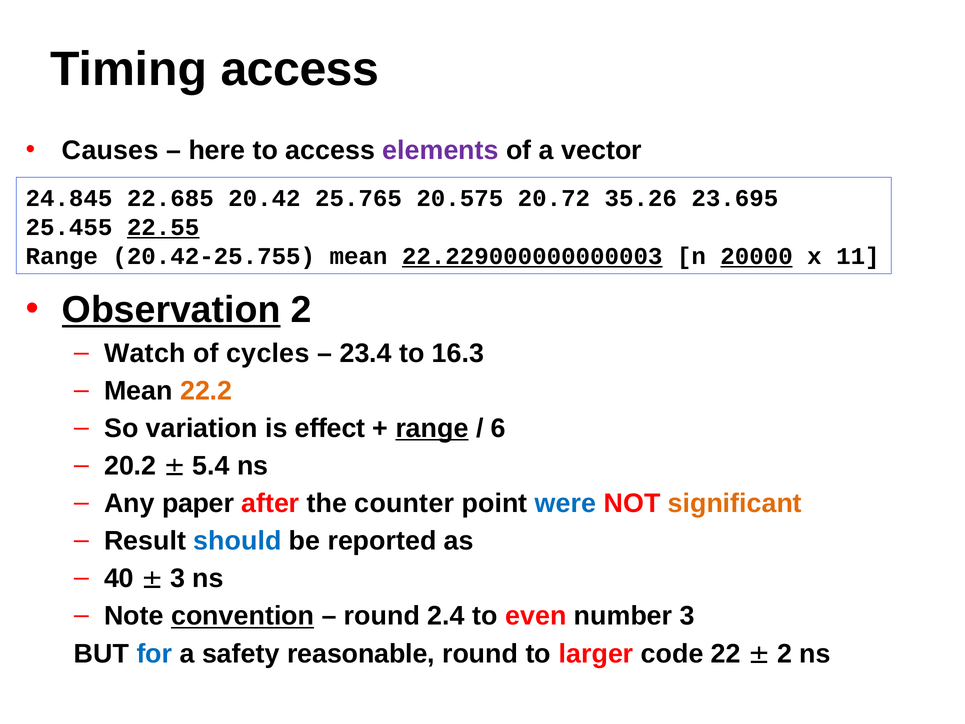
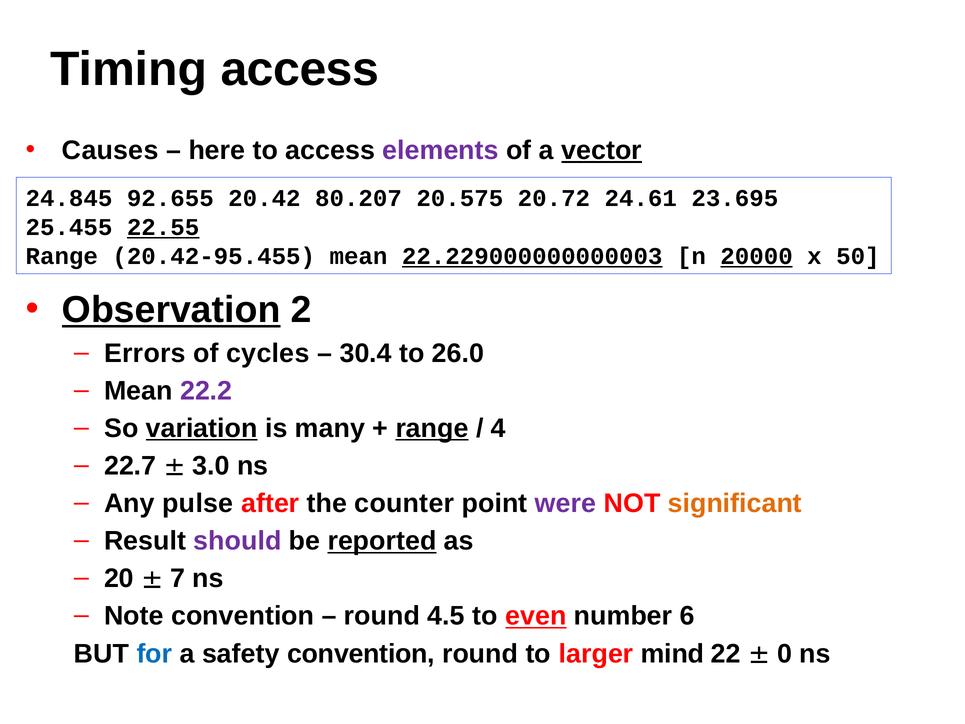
vector underline: none -> present (602, 150)
22.685: 22.685 -> 92.655 (170, 198)
25.765: 25.765 -> 80.207 (358, 198)
35.26: 35.26 -> 24.61 (641, 198)
20.42-25.755: 20.42-25.755 -> 20.42-95.455 (214, 256)
11: 11 -> 50 (858, 256)
Watch: Watch -> Errors (145, 353)
23.4: 23.4 -> 30.4 (366, 353)
16.3: 16.3 -> 26.0 (458, 353)
22.2 colour: orange -> purple (206, 391)
variation underline: none -> present (202, 428)
effect: effect -> many (330, 428)
6: 6 -> 4 (498, 428)
20.2: 20.2 -> 22.7 (130, 466)
5.4: 5.4 -> 3.0 (211, 466)
paper: paper -> pulse (198, 503)
were colour: blue -> purple (565, 503)
should colour: blue -> purple (237, 541)
reported underline: none -> present (382, 541)
40: 40 -> 20 (119, 578)
3: 3 -> 7 (178, 578)
convention underline: present -> none (243, 616)
2.4: 2.4 -> 4.5 (446, 616)
even underline: none -> present (536, 616)
number 3: 3 -> 6 (687, 616)
safety reasonable: reasonable -> convention (361, 653)
code: code -> mind (672, 653)
2: 2 -> 0 (784, 653)
